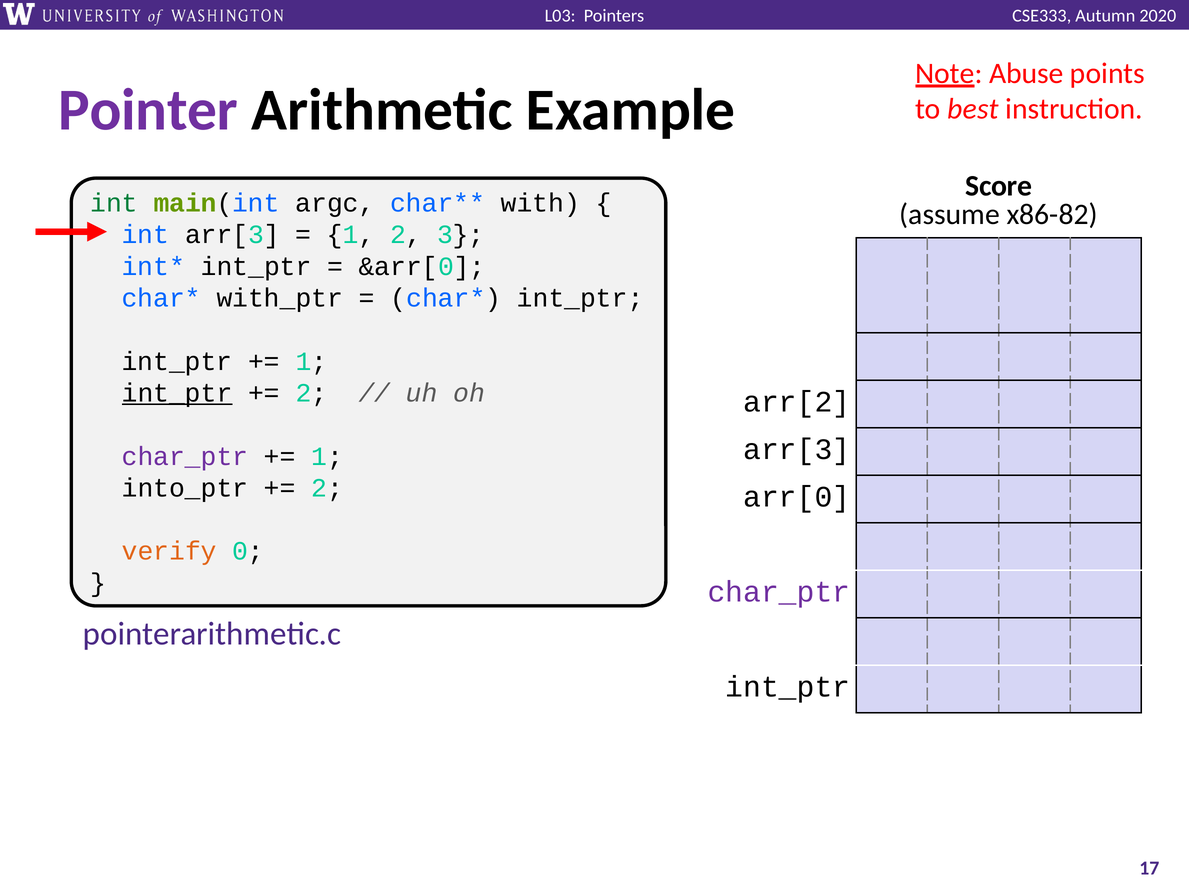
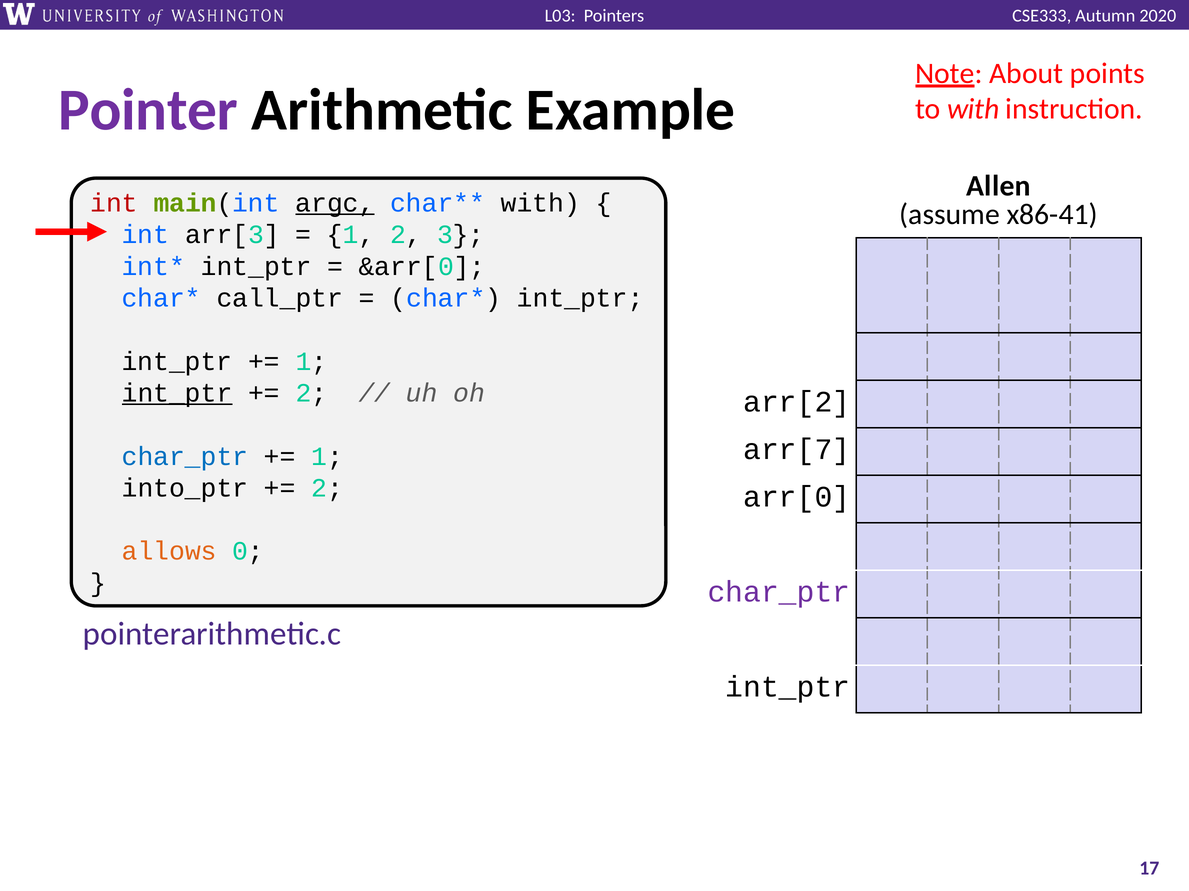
Abuse: Abuse -> About (1026, 73)
to best: best -> with (973, 109)
Score: Score -> Allen (999, 186)
int colour: green -> red (114, 203)
argc underline: none -> present (335, 203)
x86-82: x86-82 -> x86-41 (1052, 215)
with_ptr: with_ptr -> call_ptr (280, 298)
arr[3: arr[3 -> arr[7 (797, 450)
char_ptr colour: purple -> blue (185, 457)
verify: verify -> allows (169, 552)
